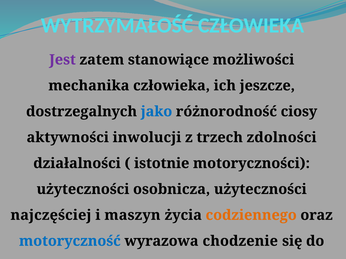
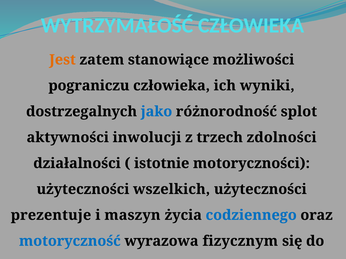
Jest colour: purple -> orange (62, 60)
mechanika: mechanika -> pograniczu (89, 86)
jeszcze: jeszcze -> wyniki (267, 86)
ciosy: ciosy -> splot (299, 112)
osobnicza: osobnicza -> wszelkich (172, 190)
najczęściej: najczęściej -> prezentuje (51, 216)
codziennego colour: orange -> blue (251, 216)
chodzenie: chodzenie -> fizycznym (240, 241)
